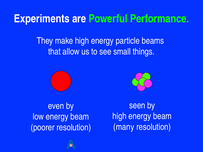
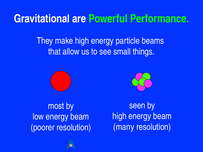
Experiments: Experiments -> Gravitational (42, 19)
even: even -> most (56, 106)
